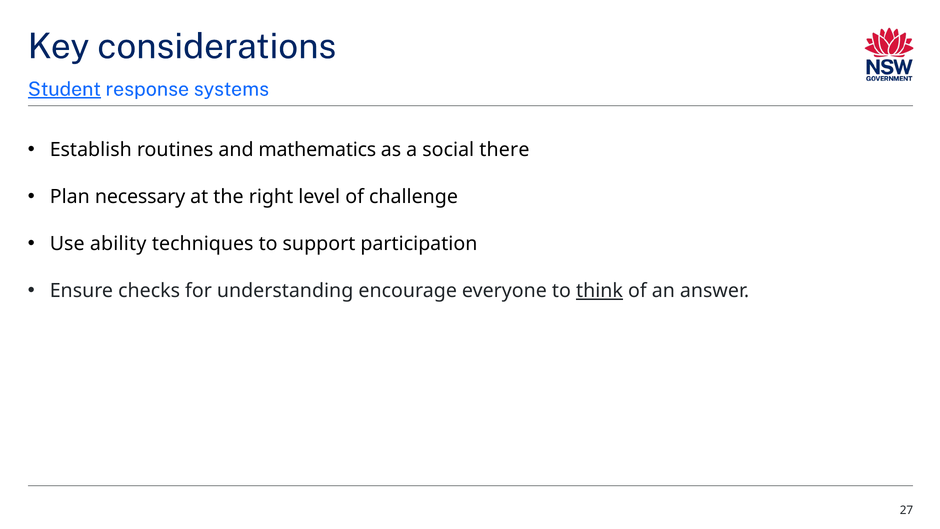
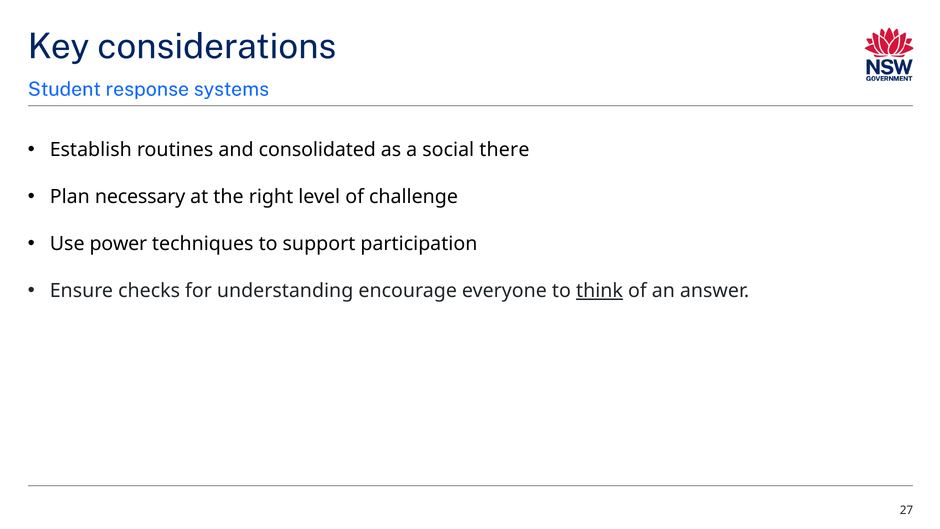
Student underline: present -> none (64, 89)
mathematics: mathematics -> consolidated (317, 150)
ability: ability -> power (118, 244)
